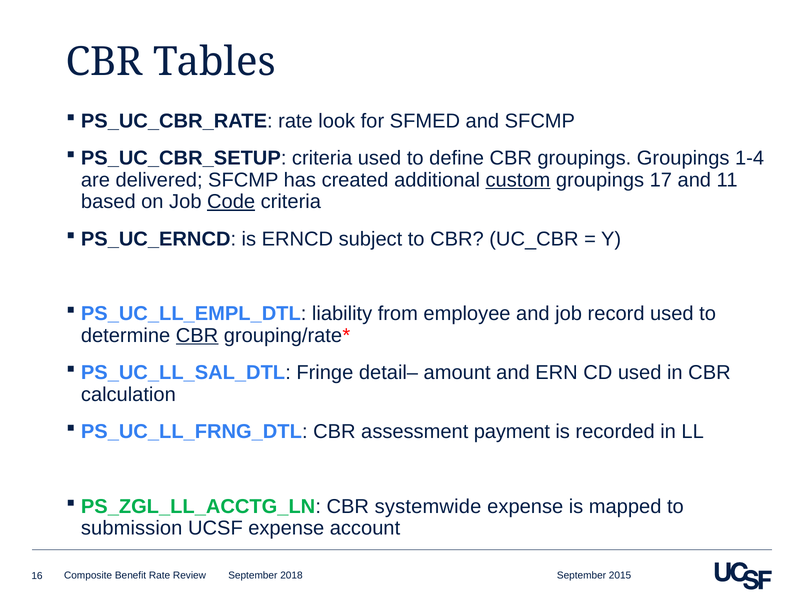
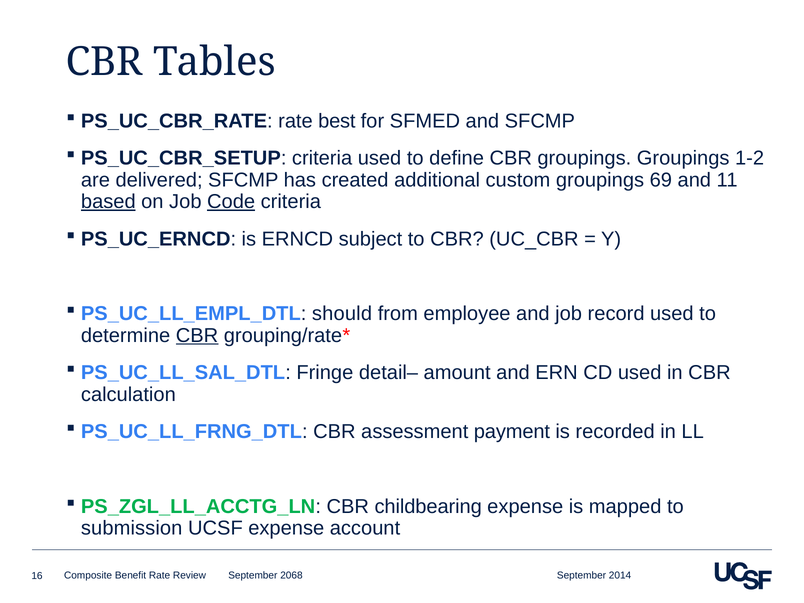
look: look -> best (337, 121)
1-4: 1-4 -> 1-2 (750, 158)
custom underline: present -> none (518, 180)
17: 17 -> 69 (661, 180)
based underline: none -> present (108, 202)
liability: liability -> should (342, 314)
systemwide: systemwide -> childbearing (428, 506)
2015: 2015 -> 2014 (620, 576)
2018: 2018 -> 2068 (291, 576)
